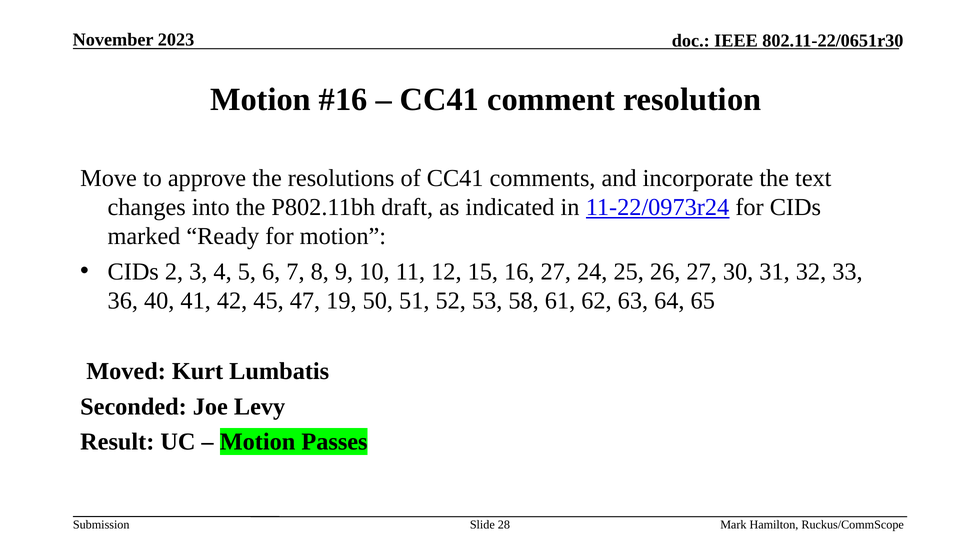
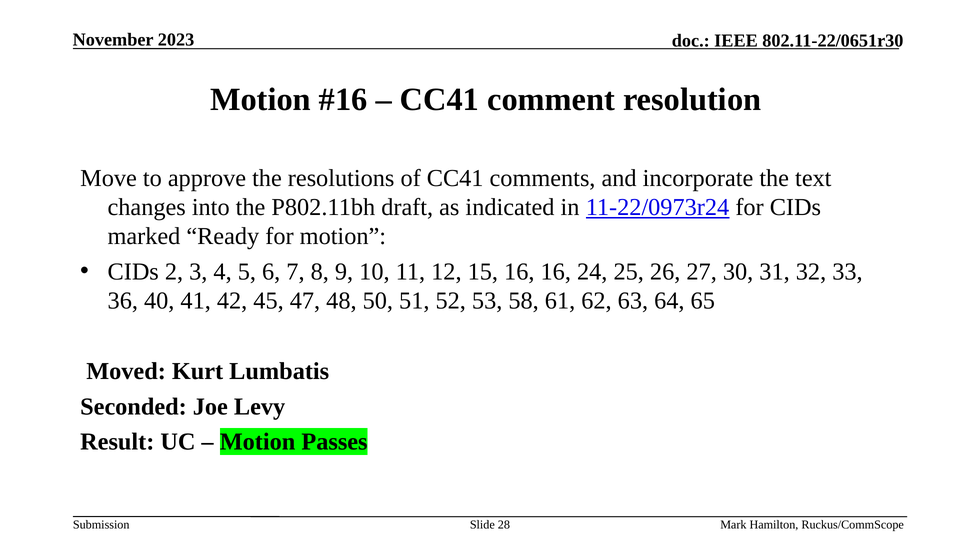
16 27: 27 -> 16 (556, 271)
19: 19 -> 48 (341, 301)
